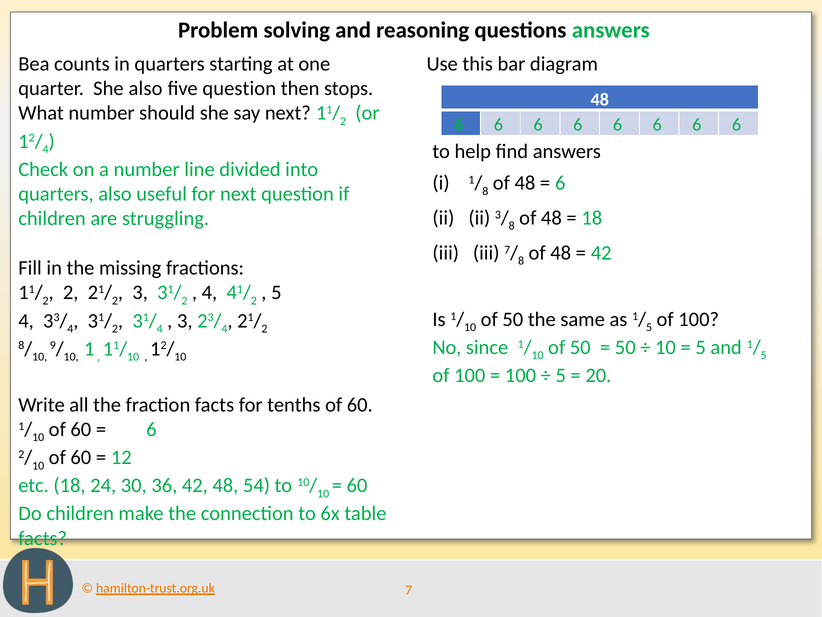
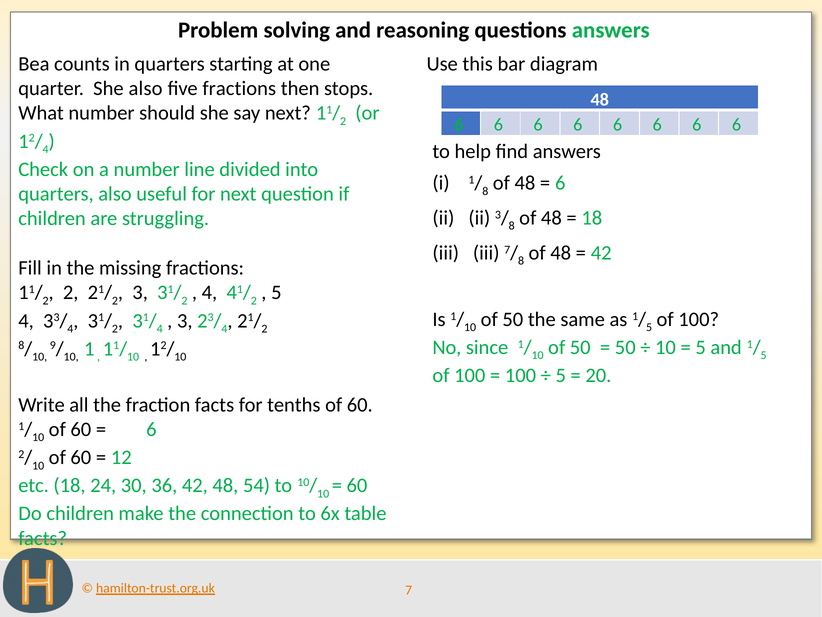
five question: question -> fractions (239, 88)
